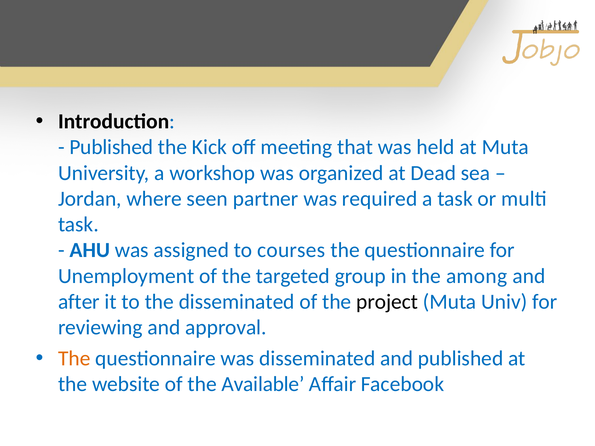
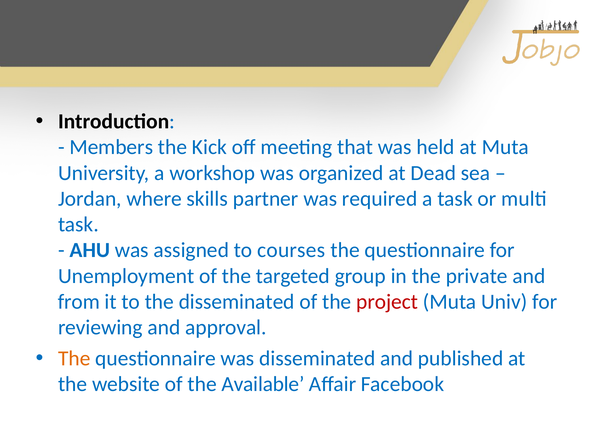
Published: Published -> Members (111, 147)
seen: seen -> skills (207, 199)
among: among -> private (477, 276)
after: after -> from (79, 302)
project colour: black -> red (387, 302)
